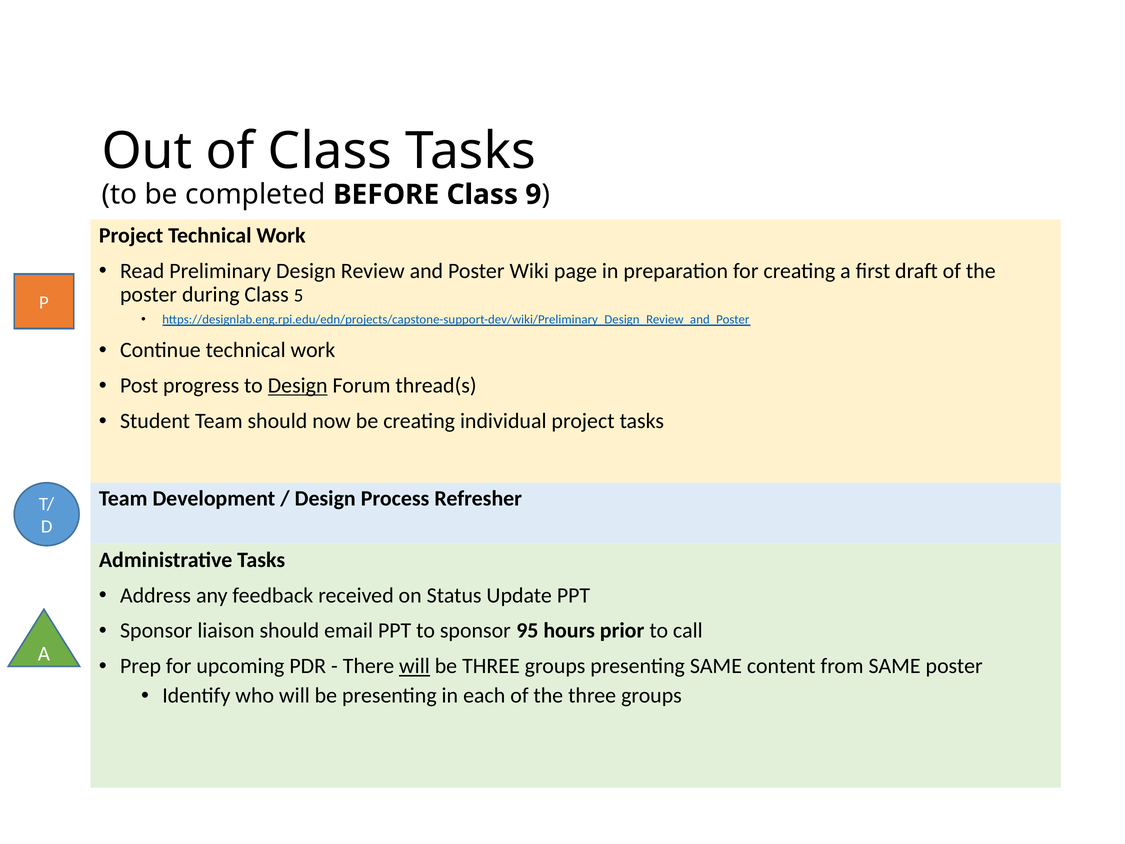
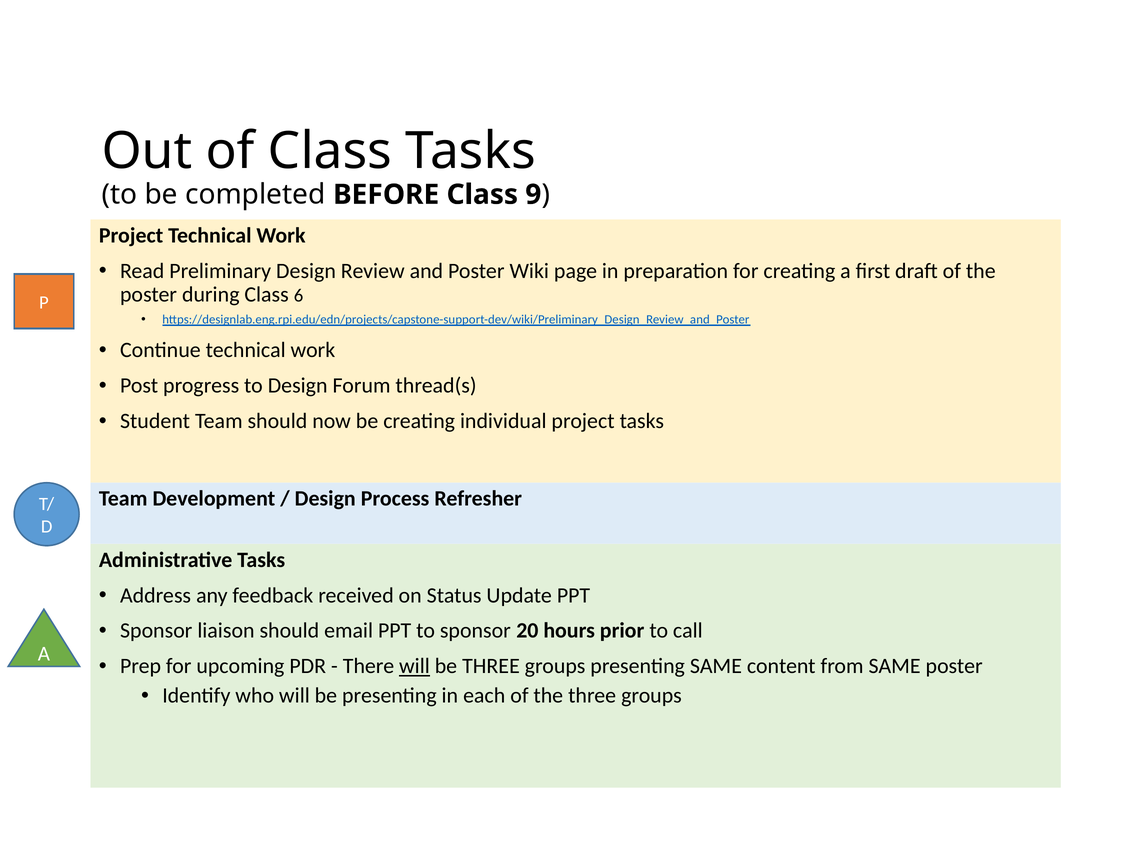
5: 5 -> 6 (299, 296)
Design underline: present -> none (298, 386)
95: 95 -> 20 (527, 631)
